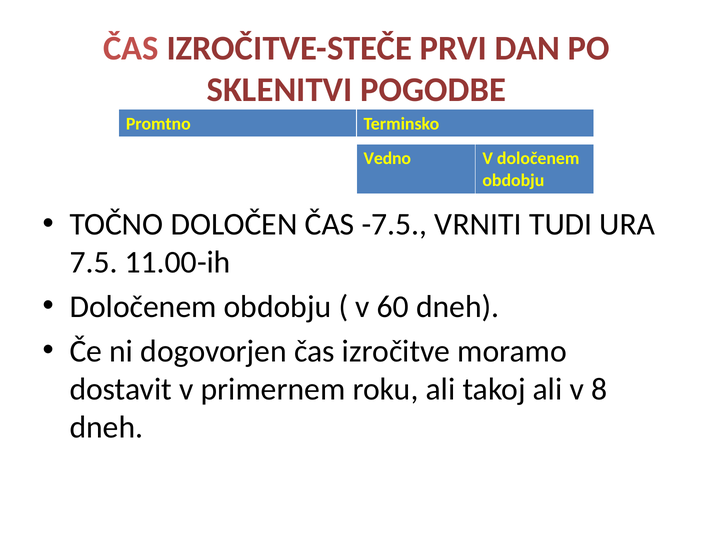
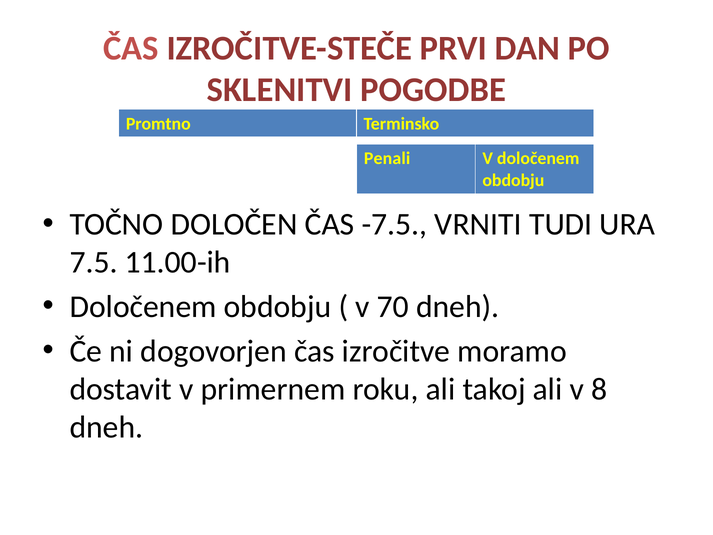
Vedno: Vedno -> Penali (387, 159)
60: 60 -> 70 (393, 307)
